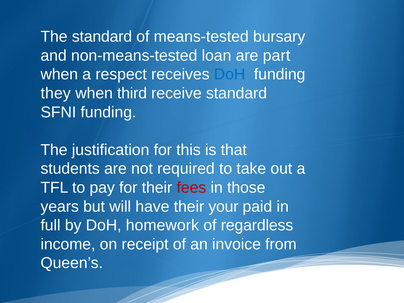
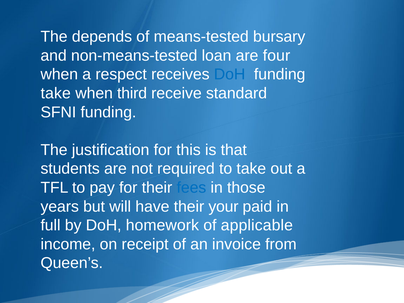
The standard: standard -> depends (102, 37)
part: part -> four (277, 56)
they: they -> take (56, 93)
fees colour: red -> blue (191, 188)
regardless: regardless -> applicable (257, 225)
